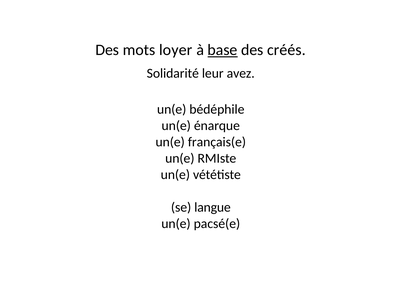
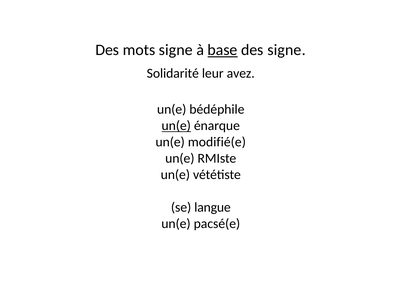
mots loyer: loyer -> signe (176, 50)
des créés: créés -> signe (287, 50)
un(e underline: none -> present (176, 126)
français(e: français(e -> modifié(e (217, 142)
